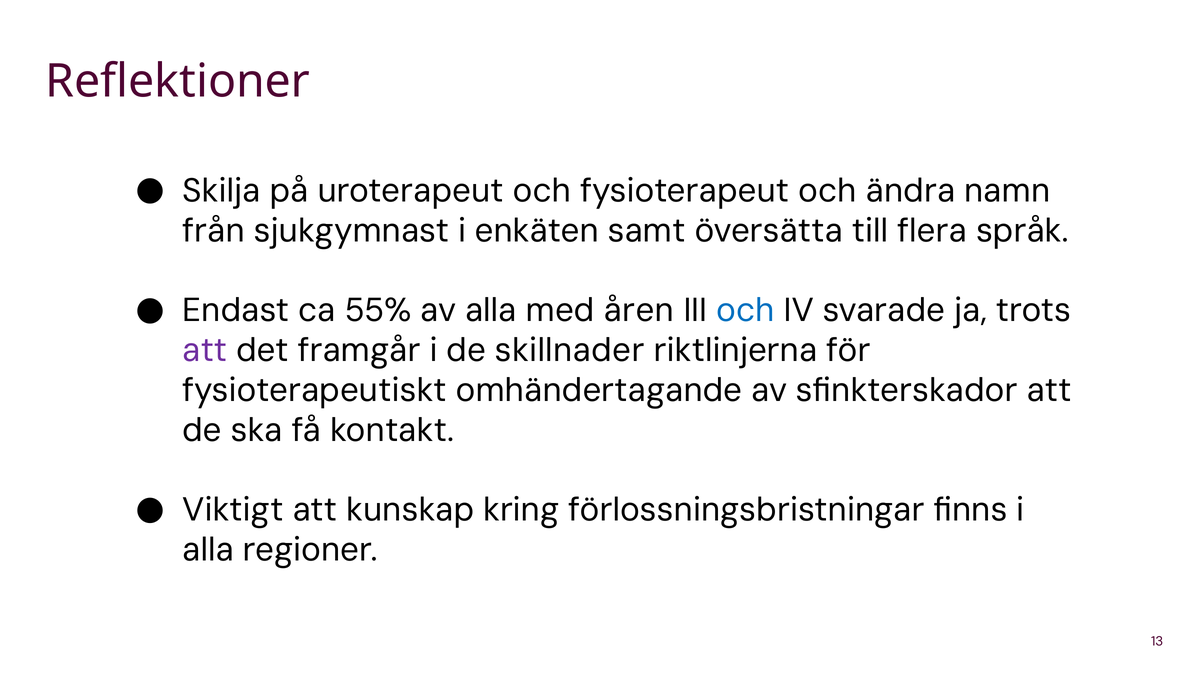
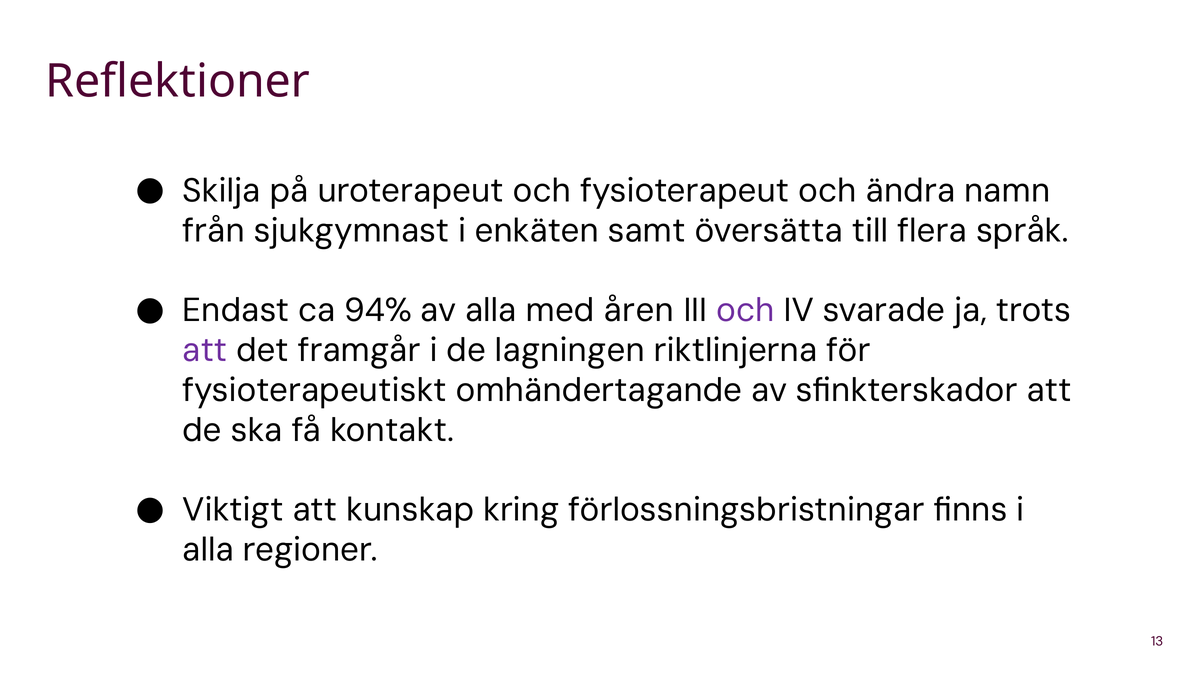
55%: 55% -> 94% (378, 310)
och colour: blue -> purple (745, 310)
skillnader: skillnader -> lagningen (570, 350)
